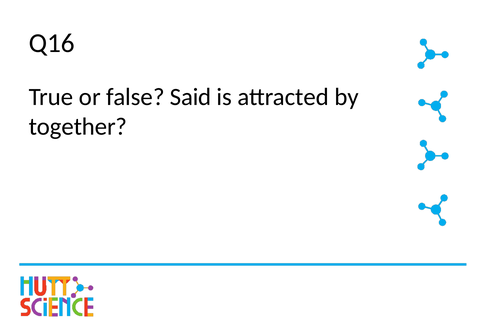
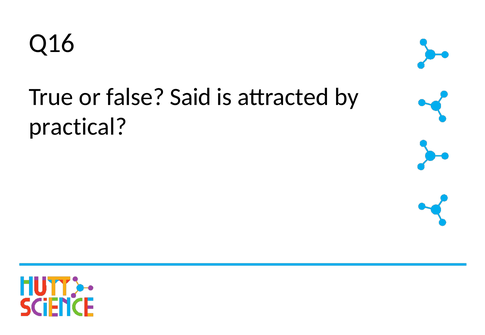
together: together -> practical (78, 127)
